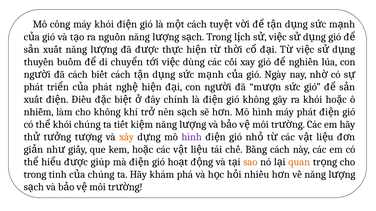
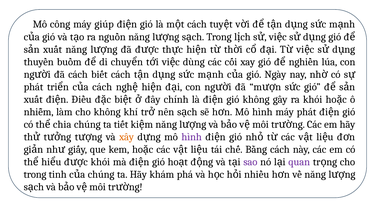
máy khói: khói -> giúp (104, 24)
phát: phát -> cách (102, 87)
khói: khói -> chia (62, 125)
giúp: giúp -> khói (100, 162)
sao colour: orange -> purple (250, 162)
quan colour: orange -> purple (299, 162)
